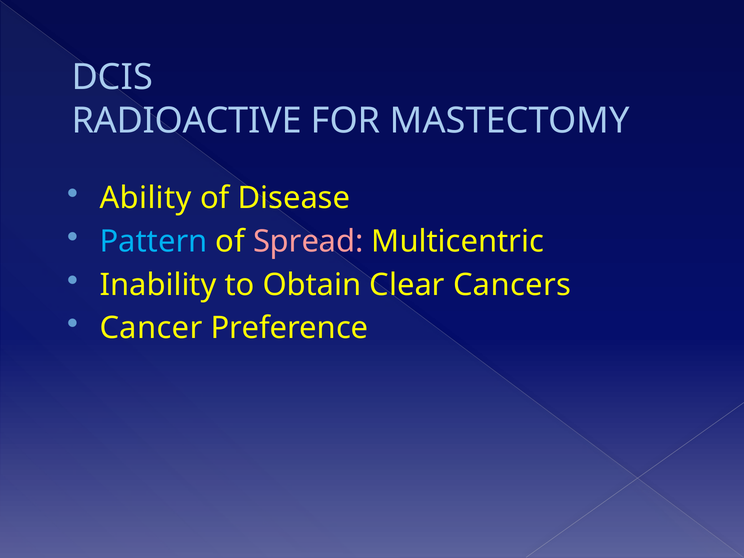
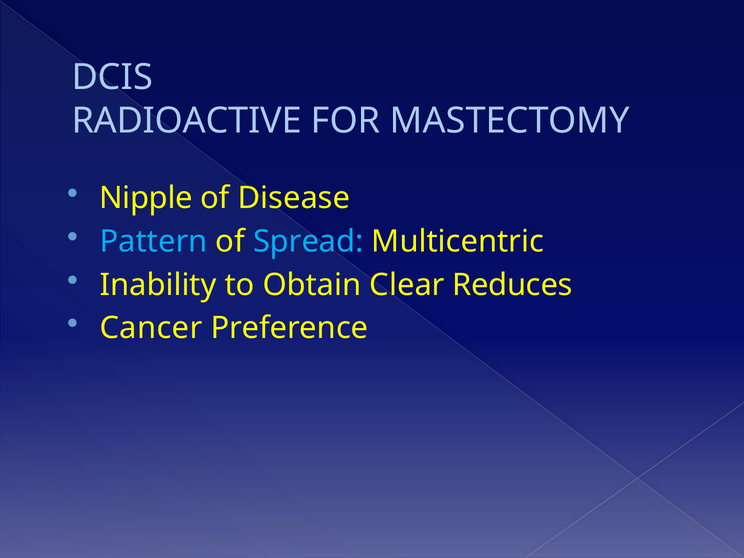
Ability: Ability -> Nipple (146, 198)
Spread colour: pink -> light blue (308, 241)
Cancers: Cancers -> Reduces (512, 285)
